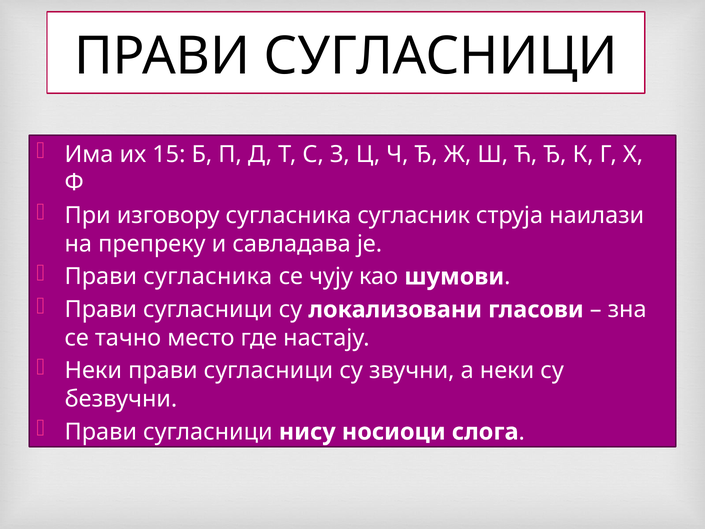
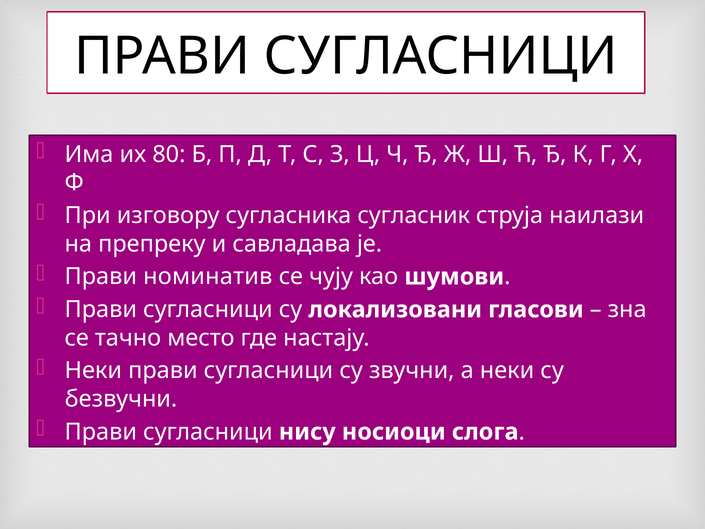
15: 15 -> 80 (169, 154)
Прави сугласника: сугласника -> номинатив (208, 277)
